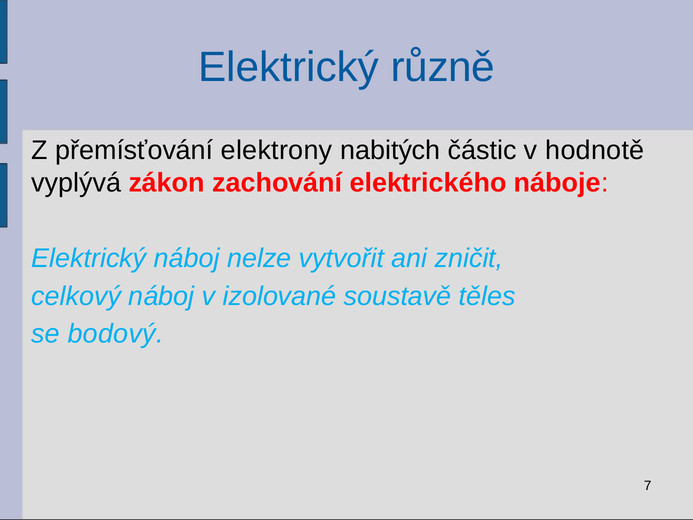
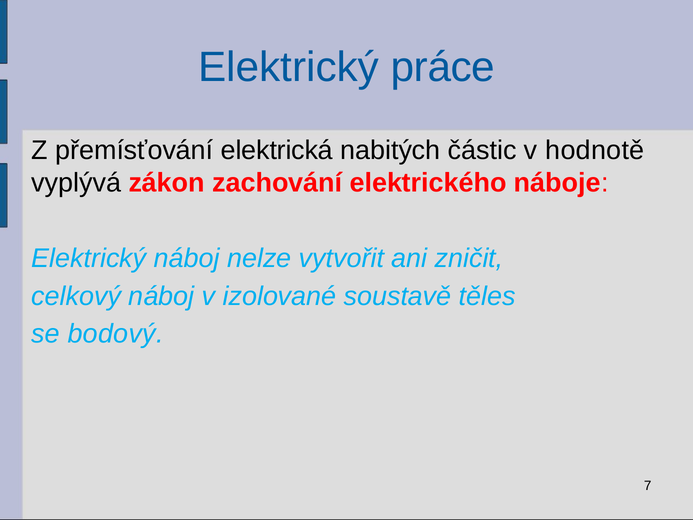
různě: různě -> práce (443, 67)
elektrony: elektrony -> elektrická (277, 150)
